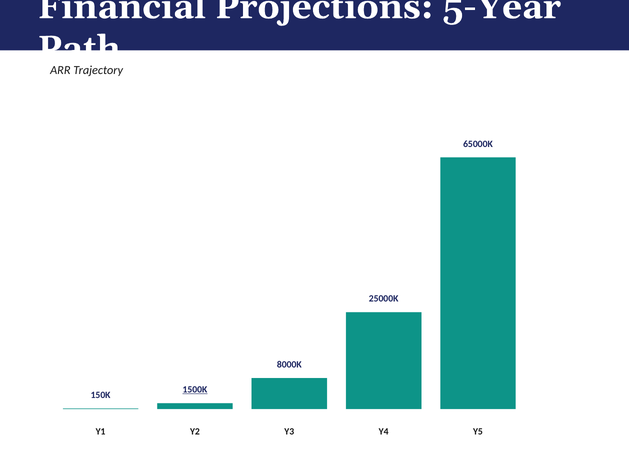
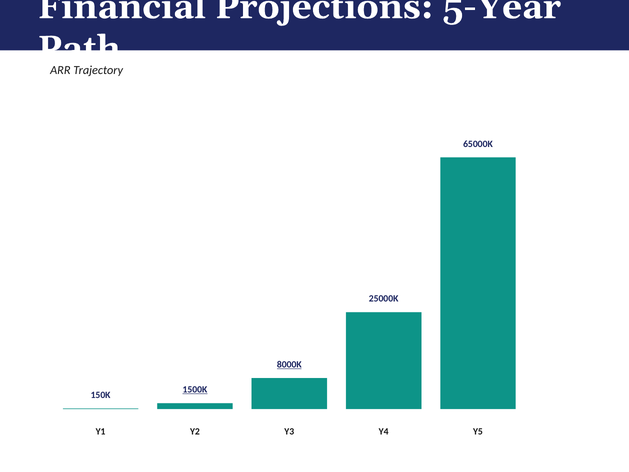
8000K underline: none -> present (289, 364)
